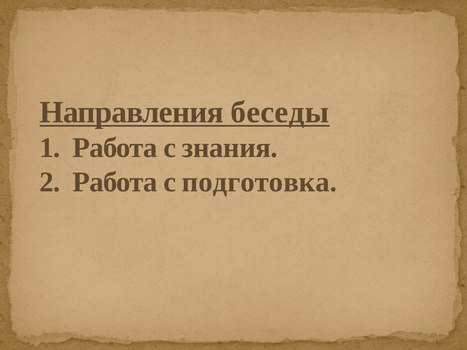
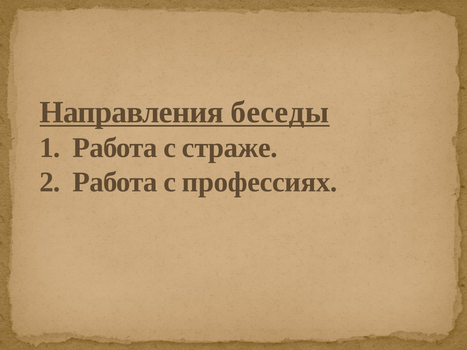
знания: знания -> страже (230, 148)
подготовка: подготовка -> профессиях (260, 182)
